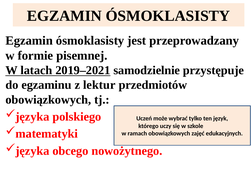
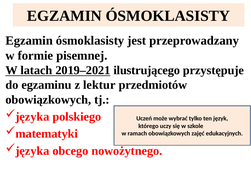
samodzielnie: samodzielnie -> ilustrującego (147, 70)
